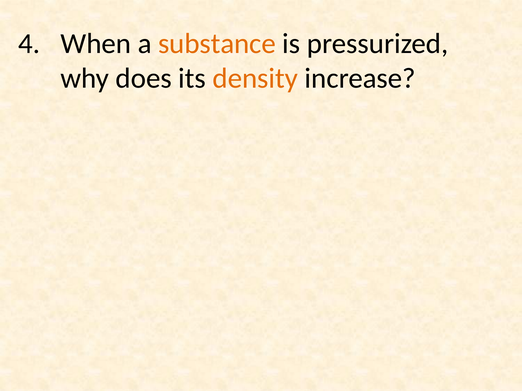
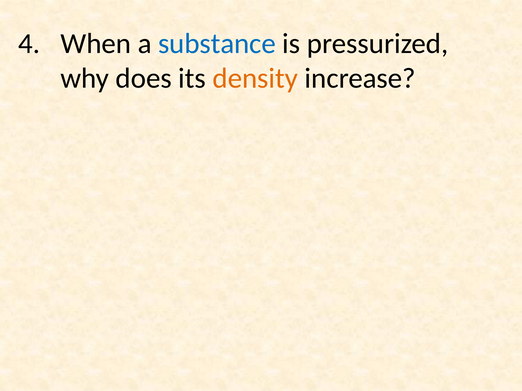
substance colour: orange -> blue (217, 44)
